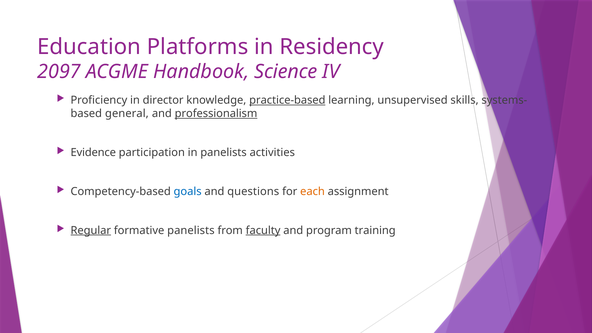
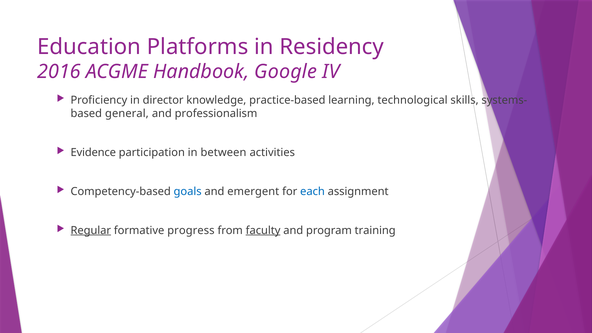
2097: 2097 -> 2016 (59, 72)
Science: Science -> Google (286, 72)
practice-based underline: present -> none (287, 100)
unsupervised: unsupervised -> technological (413, 100)
professionalism underline: present -> none (216, 113)
in panelists: panelists -> between (223, 152)
questions: questions -> emergent (253, 191)
each colour: orange -> blue (312, 191)
formative panelists: panelists -> progress (191, 230)
